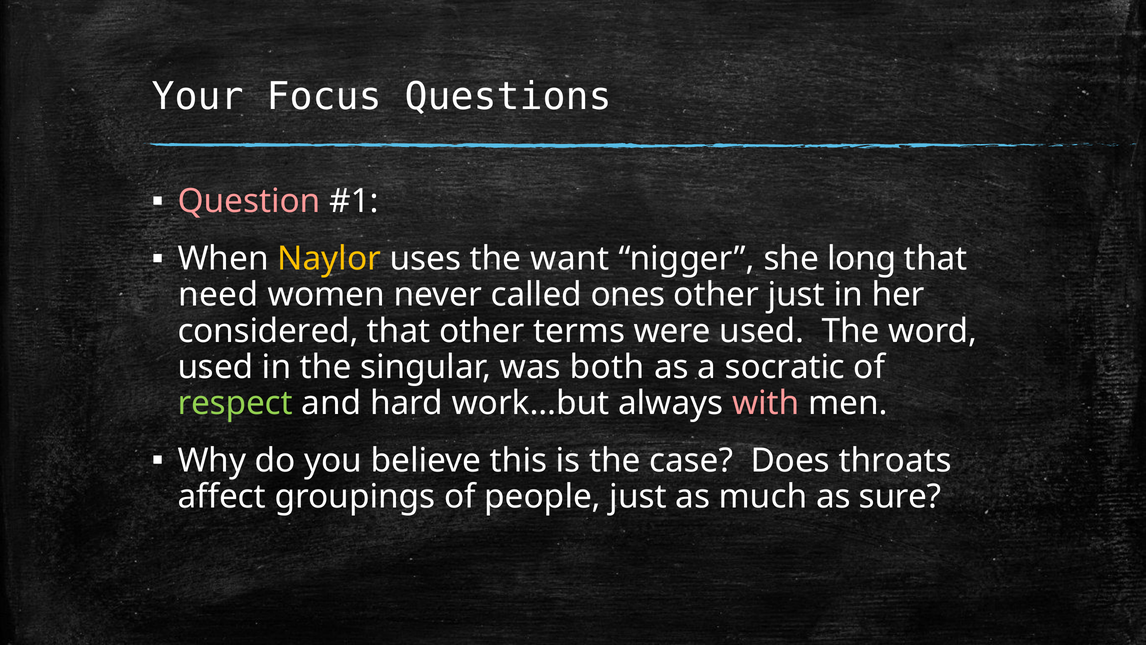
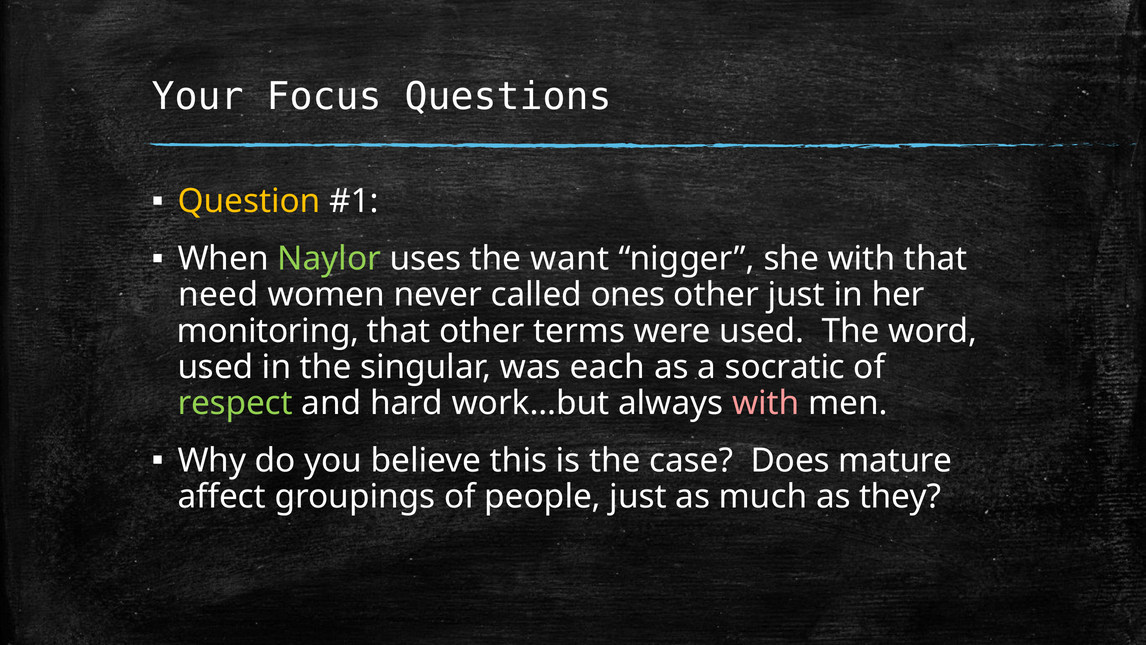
Question colour: pink -> yellow (249, 201)
Naylor colour: yellow -> light green (329, 259)
she long: long -> with (861, 259)
considered: considered -> monitoring (268, 331)
both: both -> each (607, 367)
throats: throats -> mature (895, 460)
sure: sure -> they (900, 497)
